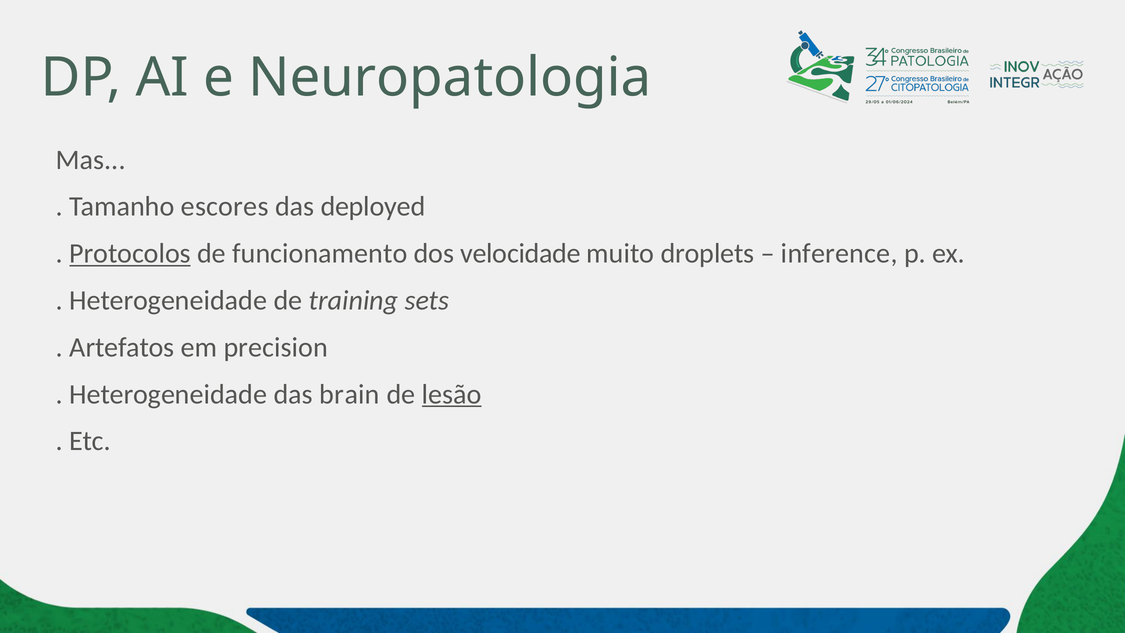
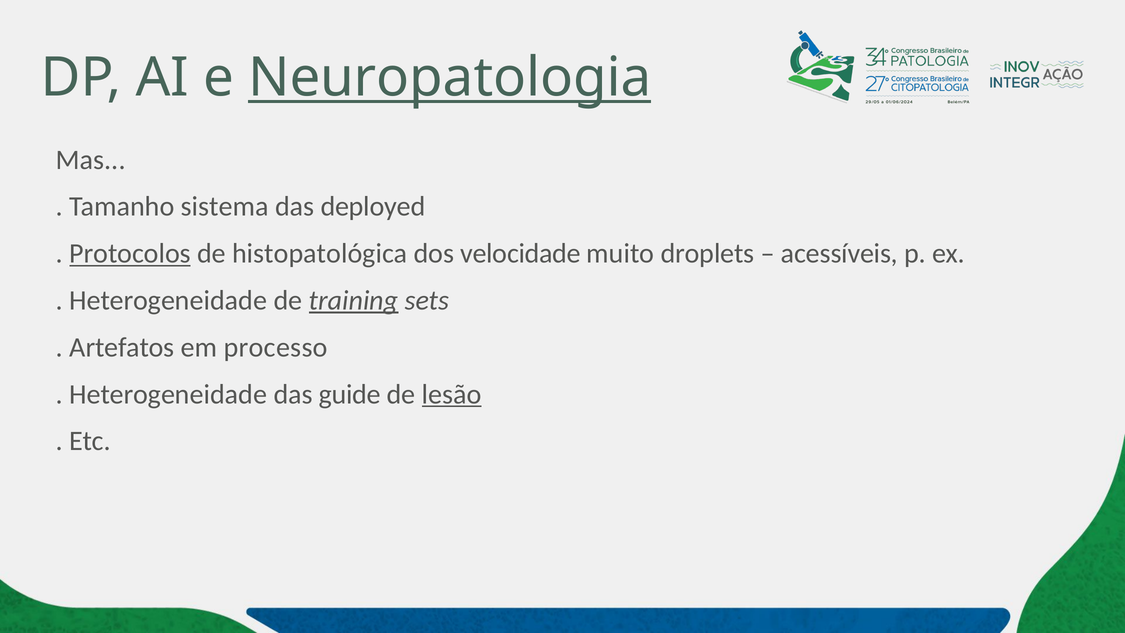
Neuropatologia underline: none -> present (450, 78)
escores: escores -> sistema (225, 207)
funcionamento: funcionamento -> histopatológica (320, 253)
inference: inference -> acessíveis (839, 253)
training underline: none -> present (354, 300)
precision: precision -> processo (276, 347)
brain: brain -> guide (350, 394)
